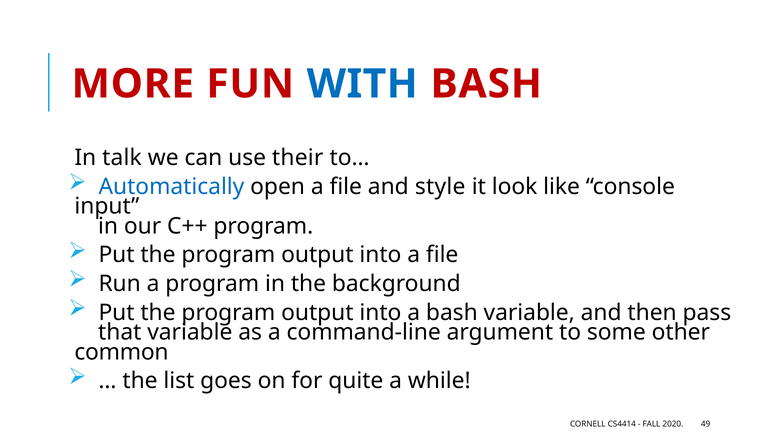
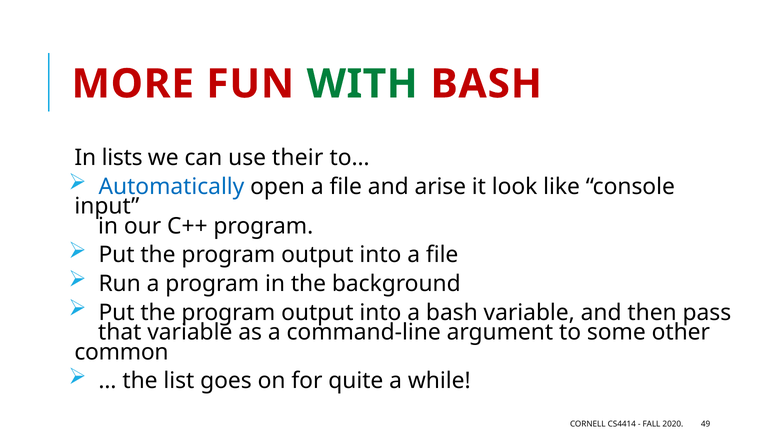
WITH colour: blue -> green (362, 84)
talk: talk -> lists (122, 158)
style: style -> arise (440, 187)
